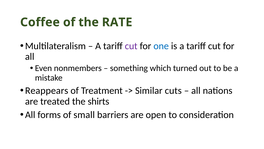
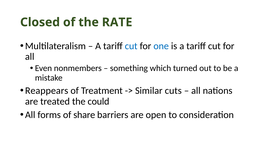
Coffee: Coffee -> Closed (40, 22)
cut colour: purple -> blue (131, 46)
shirts: shirts -> could (98, 101)
small: small -> share (84, 114)
